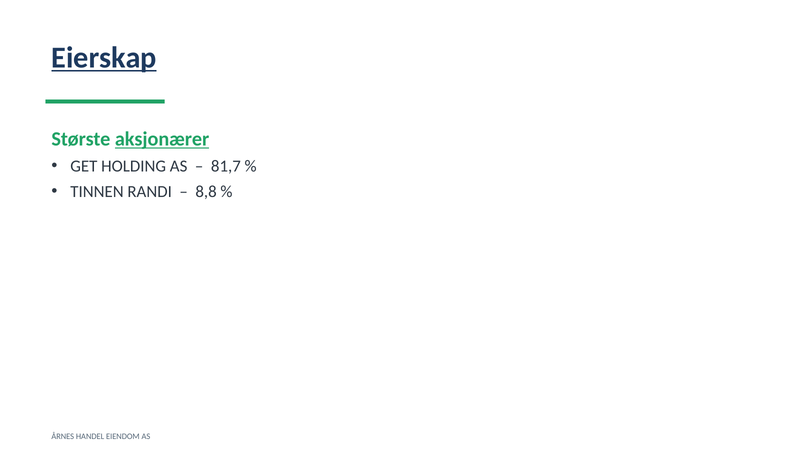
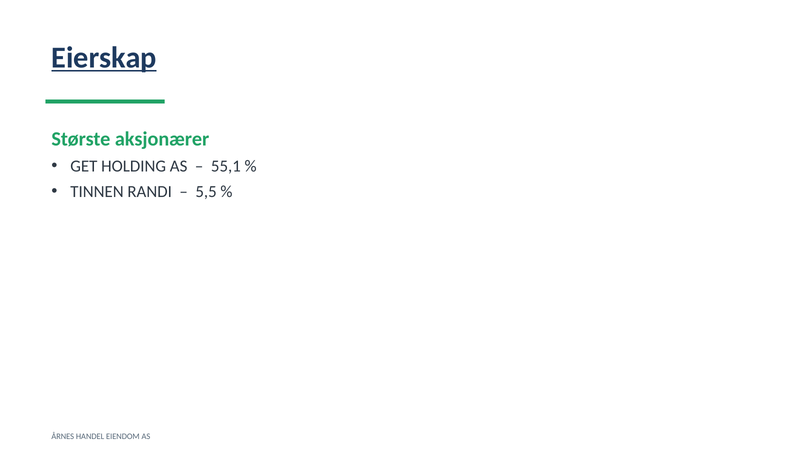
aksjonærer underline: present -> none (162, 139)
81,7: 81,7 -> 55,1 (226, 166)
8,8: 8,8 -> 5,5 (206, 191)
